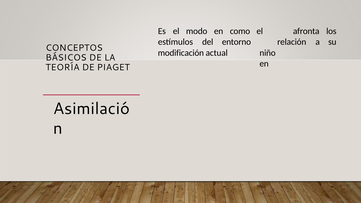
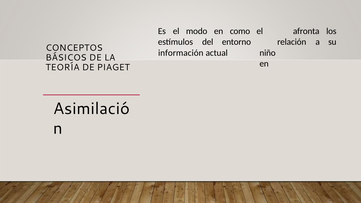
modificación: modificación -> información (181, 53)
